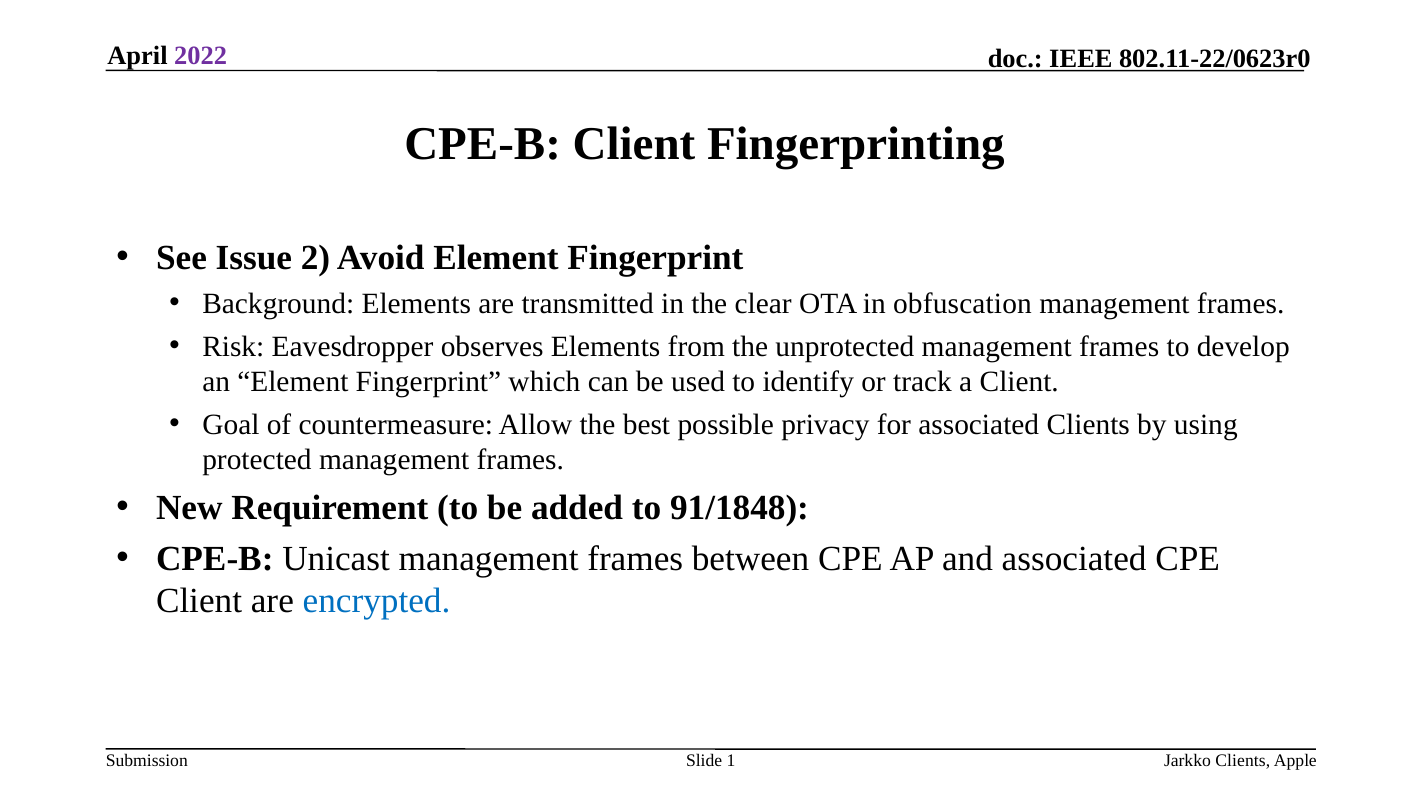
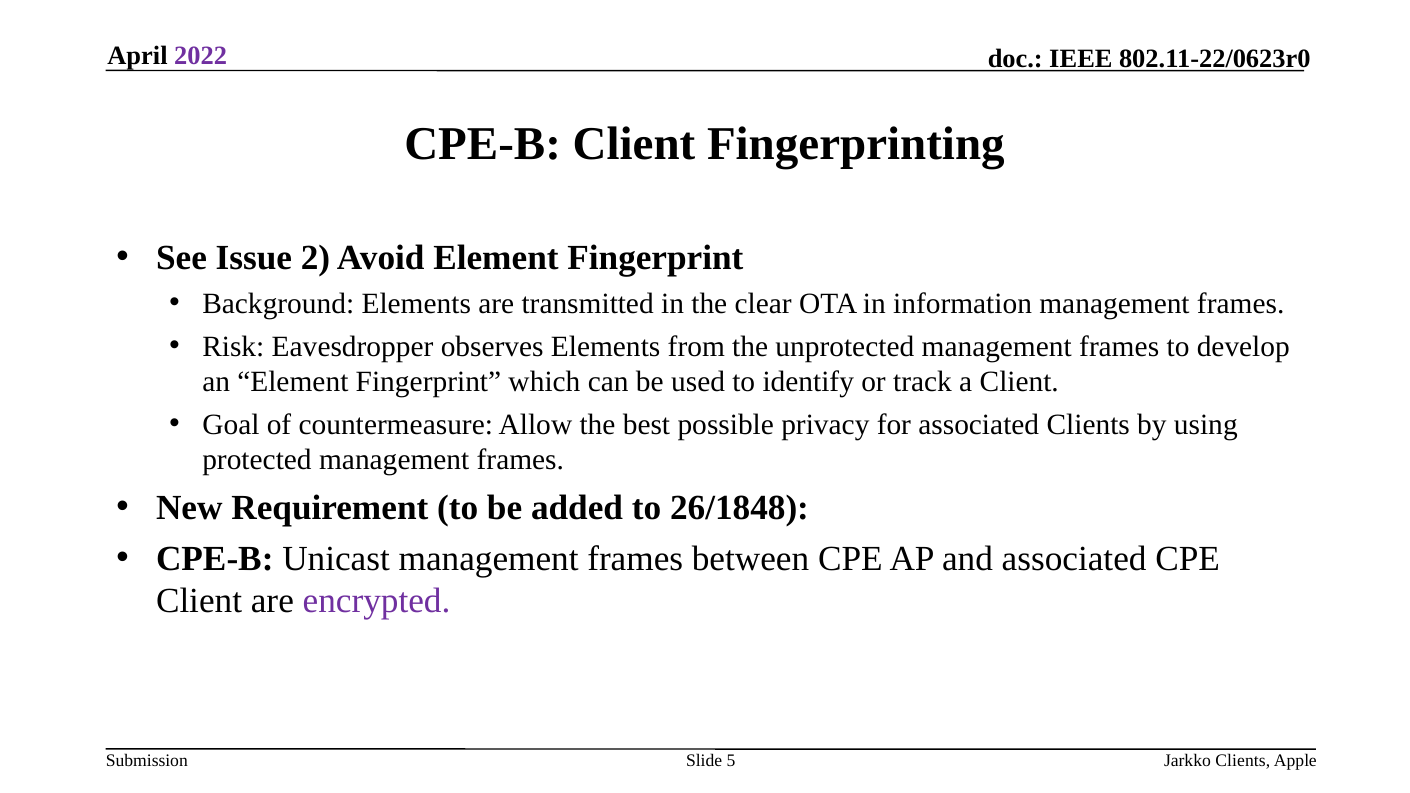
obfuscation: obfuscation -> information (963, 304)
91/1848: 91/1848 -> 26/1848 (740, 508)
encrypted colour: blue -> purple (377, 601)
1: 1 -> 5 (731, 761)
